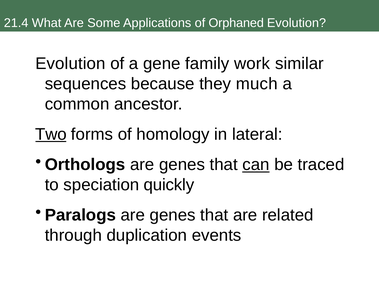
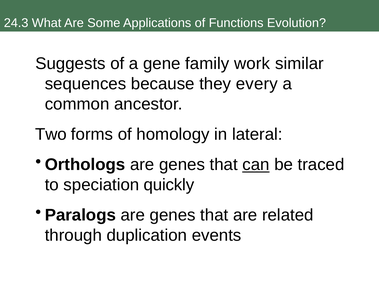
21.4: 21.4 -> 24.3 (16, 23)
Orphaned: Orphaned -> Functions (236, 23)
Evolution: Evolution -> Suggests (70, 64)
much: much -> every (257, 84)
Two underline: present -> none (51, 134)
